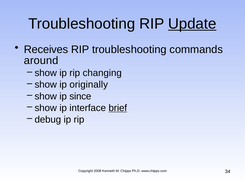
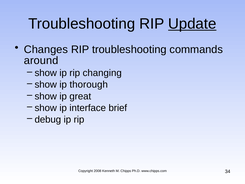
Receives: Receives -> Changes (46, 49)
originally: originally -> thorough (89, 84)
since: since -> great (80, 96)
brief underline: present -> none (118, 108)
